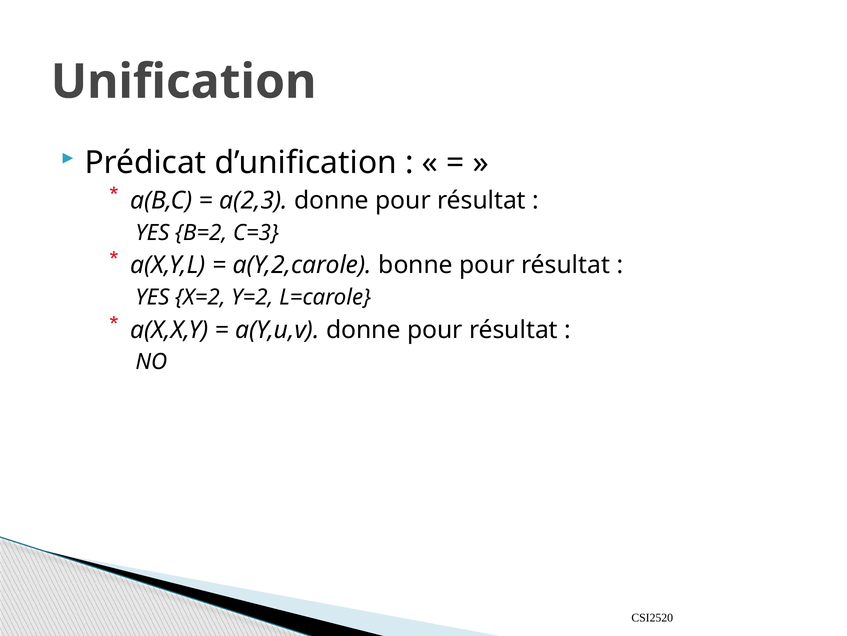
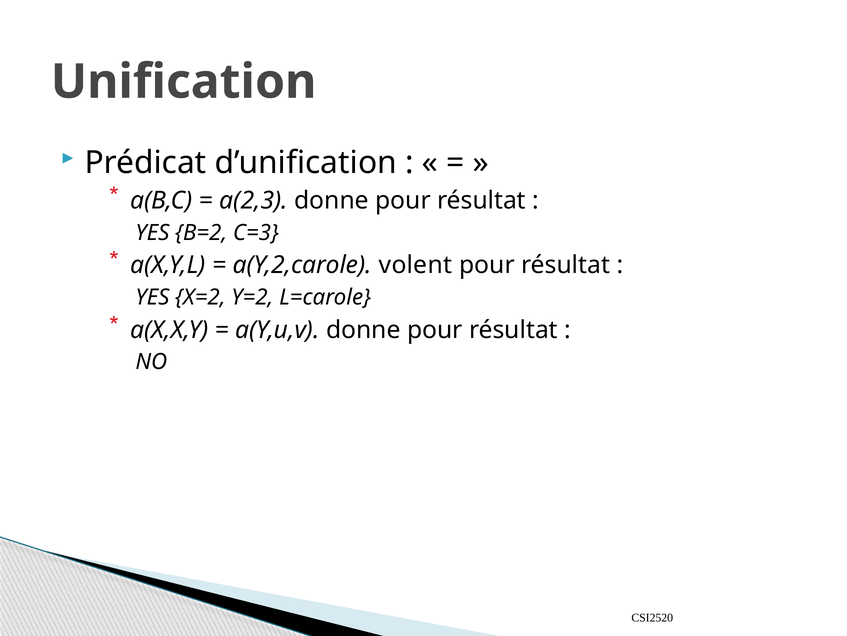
bonne: bonne -> volent (415, 265)
